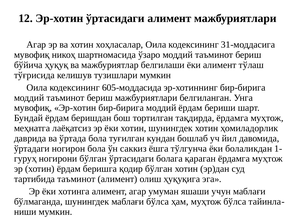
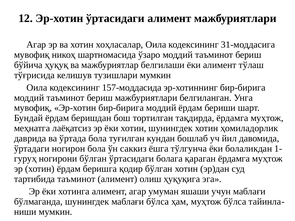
605-моддасида: 605-моддасида -> 157-моддасида (132, 88)
